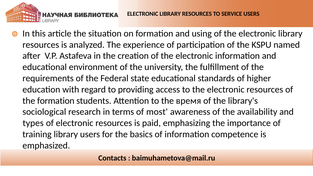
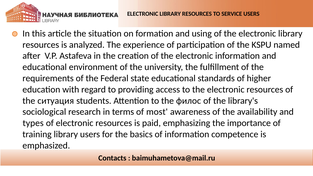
the formation: formation -> ситуация (56, 101)
время: время -> филос (189, 101)
